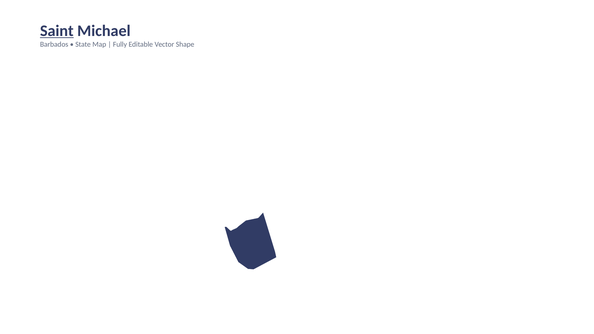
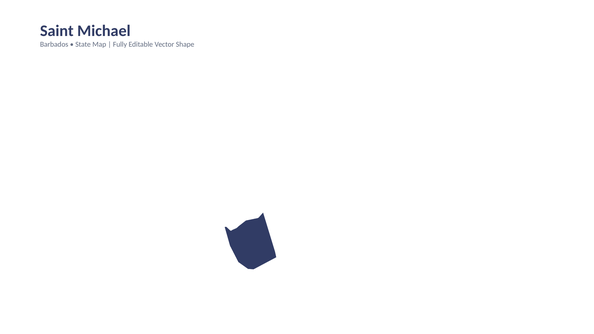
Saint underline: present -> none (57, 31)
